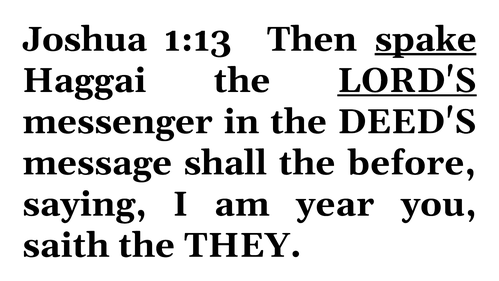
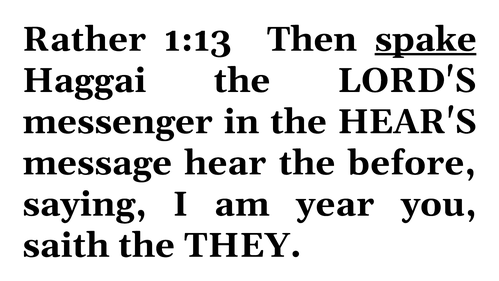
Joshua: Joshua -> Rather (84, 39)
LORD'S underline: present -> none (407, 81)
DEED'S: DEED'S -> HEAR'S (407, 122)
shall: shall -> hear (225, 163)
